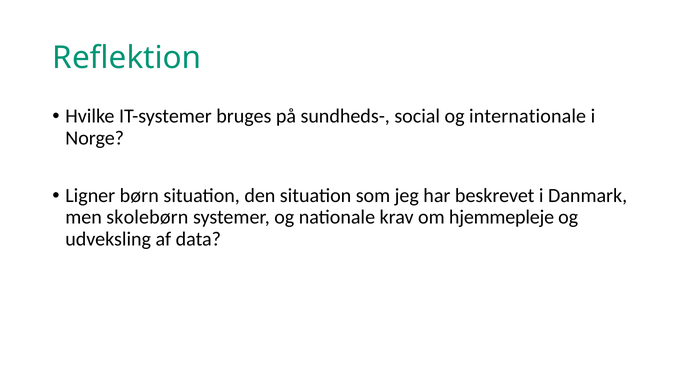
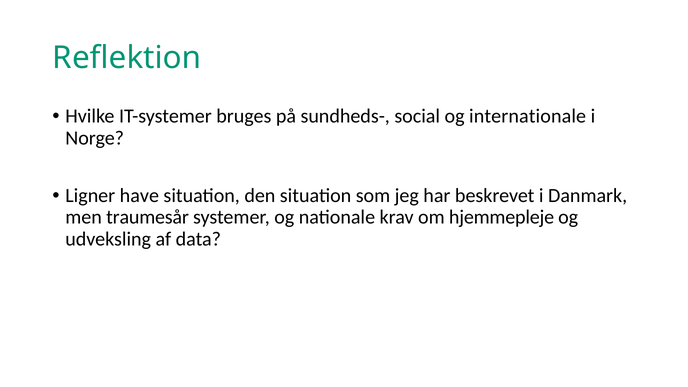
børn: børn -> have (139, 196)
skolebørn: skolebørn -> traumesår (148, 217)
